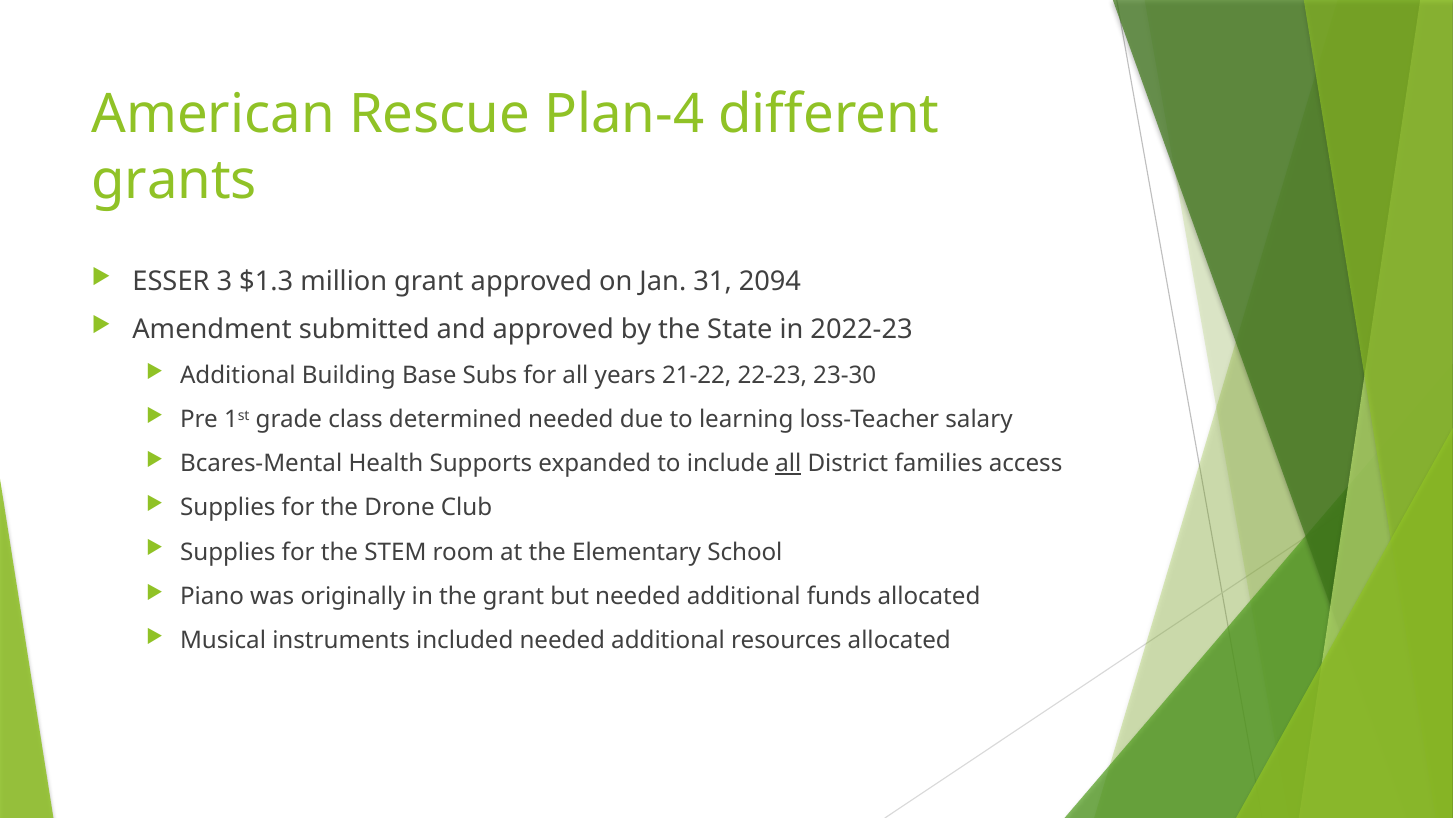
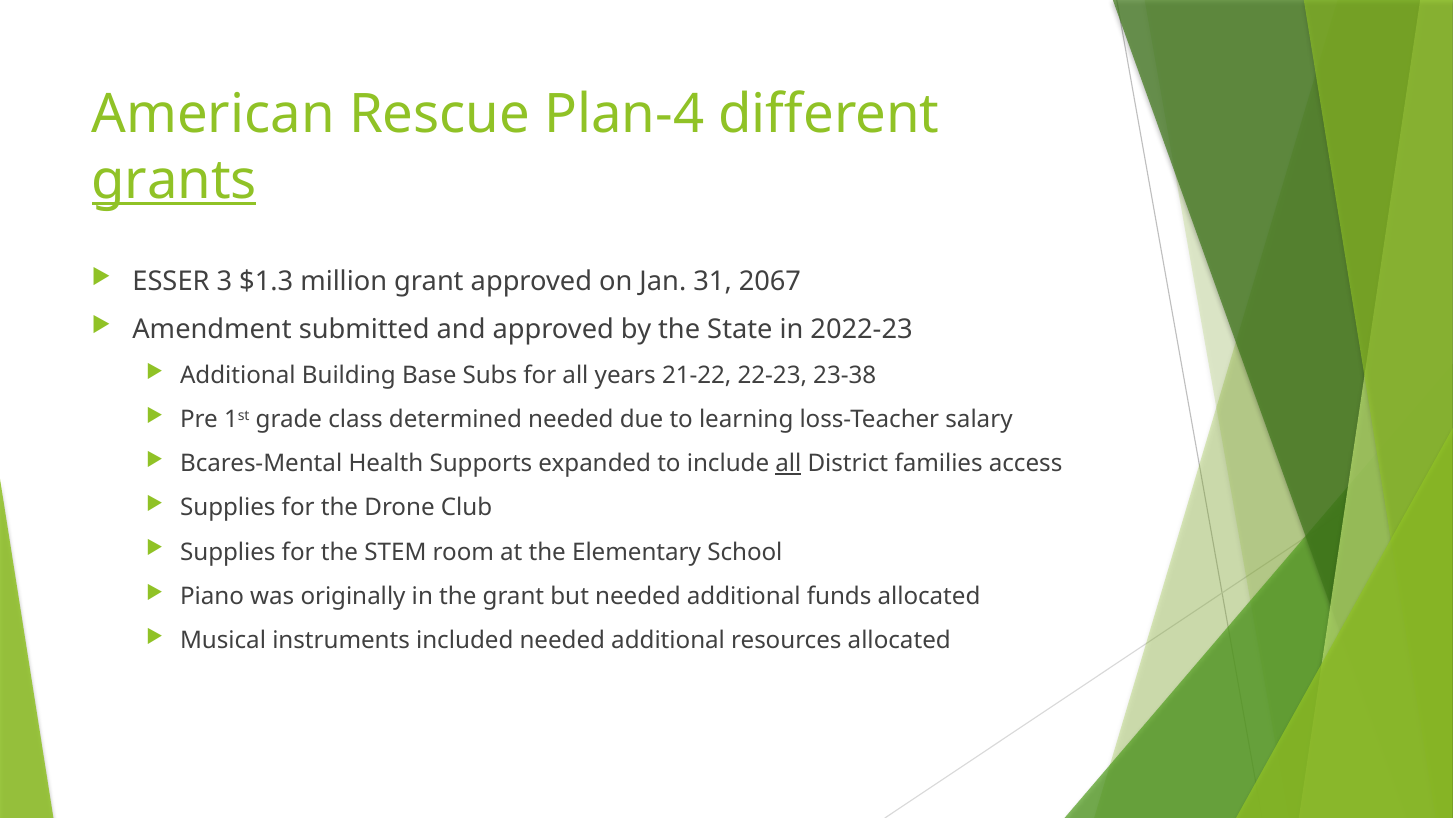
grants underline: none -> present (174, 180)
2094: 2094 -> 2067 (770, 281)
23-30: 23-30 -> 23-38 (845, 375)
